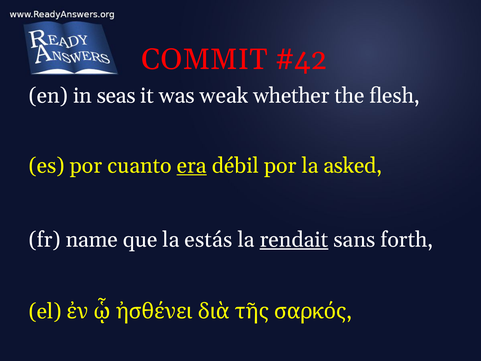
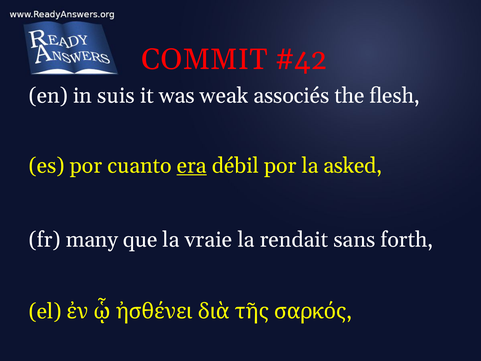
seas: seas -> suis (116, 96)
whether: whether -> associés (291, 96)
name: name -> many (92, 240)
estás: estás -> vraie (208, 240)
rendait underline: present -> none (294, 240)
